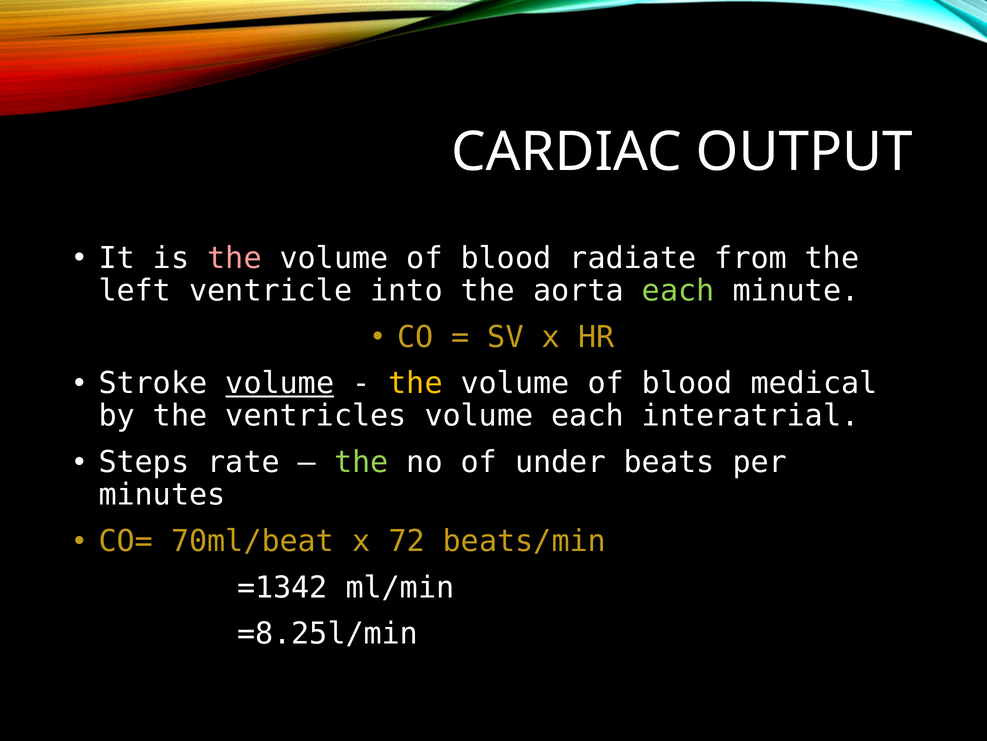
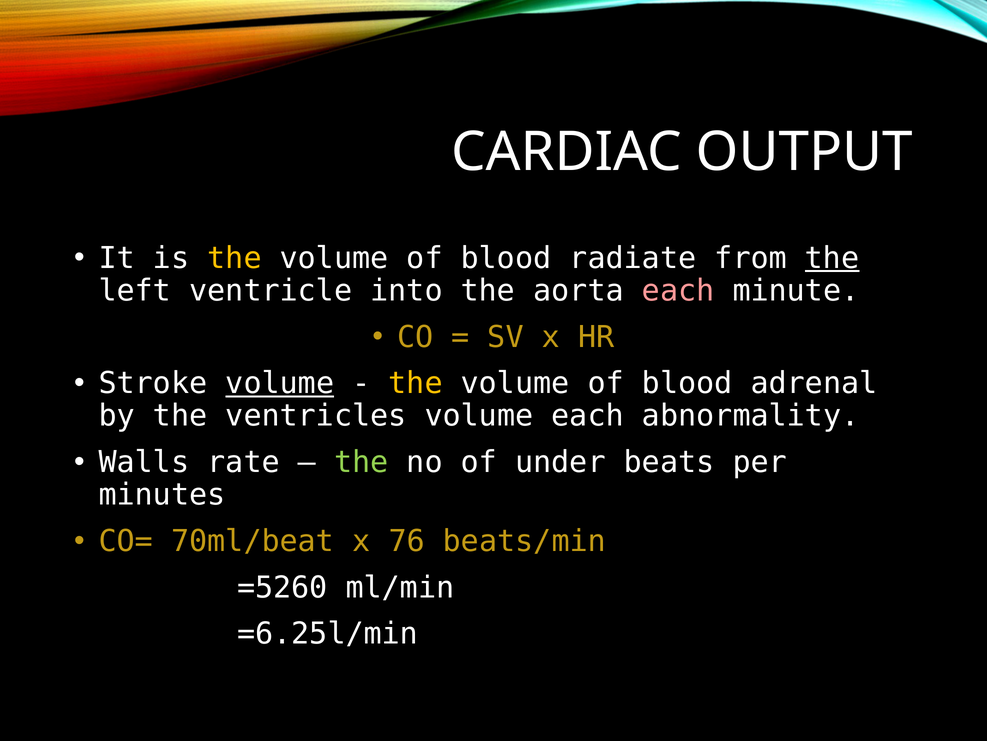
the colour: pink -> yellow (235, 258)
the underline: none -> present (832, 258)
each colour: light green -> pink (678, 290)
medical: medical -> adrenal (814, 383)
interatrial: interatrial -> abnormality (751, 416)
Steps: Steps -> Walls (144, 462)
72: 72 -> 76 (407, 541)
=1342: =1342 -> =5260 (282, 587)
=8.25l/min: =8.25l/min -> =6.25l/min (328, 633)
